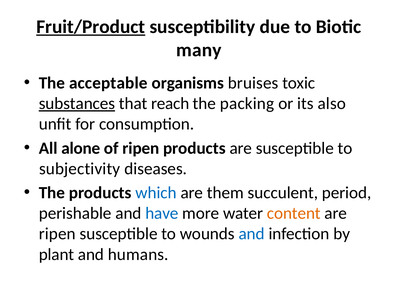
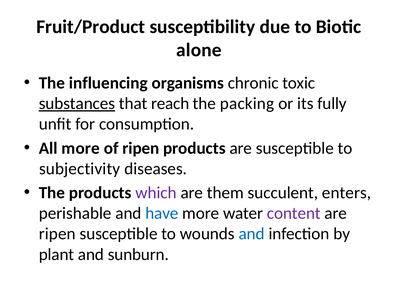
Fruit/Product underline: present -> none (91, 27)
many: many -> alone (199, 50)
acceptable: acceptable -> influencing (108, 83)
bruises: bruises -> chronic (253, 83)
also: also -> fully (332, 104)
All alone: alone -> more (81, 148)
which colour: blue -> purple (156, 193)
period: period -> enters (347, 193)
content colour: orange -> purple (294, 214)
humans: humans -> sunburn (138, 255)
